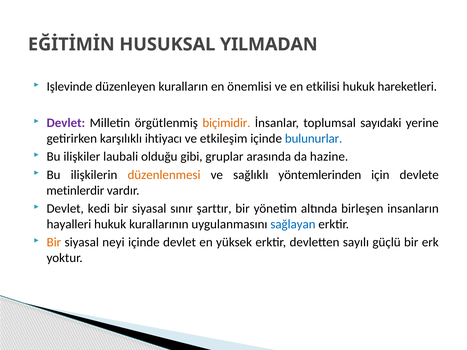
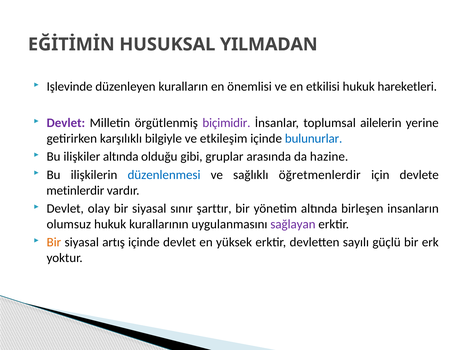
biçimidir colour: orange -> purple (226, 123)
sayıdaki: sayıdaki -> ailelerin (381, 123)
ihtiyacı: ihtiyacı -> bilgiyle (163, 139)
ilişkiler laubali: laubali -> altında (121, 157)
düzenlenmesi colour: orange -> blue (164, 175)
yöntemlerinden: yöntemlerinden -> öğretmenlerdir (320, 175)
kedi: kedi -> olay (99, 209)
hayalleri: hayalleri -> olumsuz (69, 224)
sağlayan colour: blue -> purple (293, 224)
neyi: neyi -> artış (114, 243)
